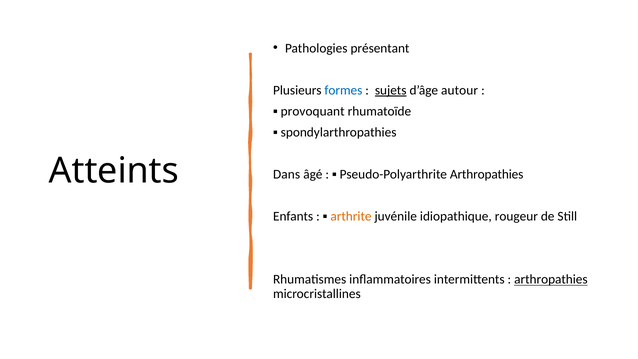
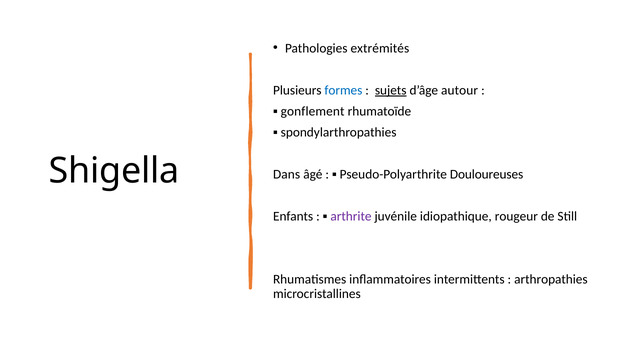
présentant: présentant -> extrémités (380, 48)
provoquant: provoquant -> gonflement (313, 111)
Atteints: Atteints -> Shigella (114, 171)
Pseudo-Polyarthrite Arthropathies: Arthropathies -> Douloureuses (487, 174)
arthrite colour: orange -> purple (351, 216)
arthropathies underline: present -> none (551, 279)
